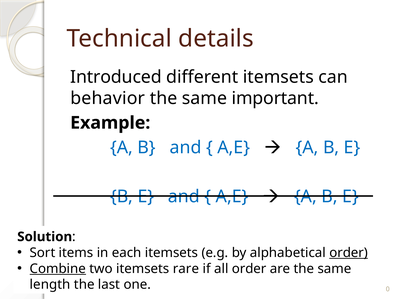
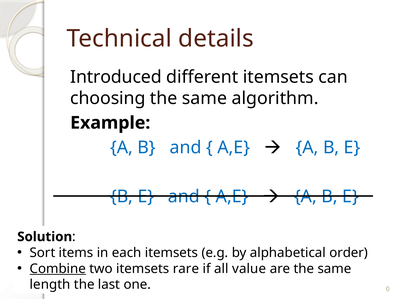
behavior: behavior -> choosing (108, 98)
important: important -> algorithm (275, 98)
order underline: present -> none (349, 253)
all order: order -> value (249, 269)
